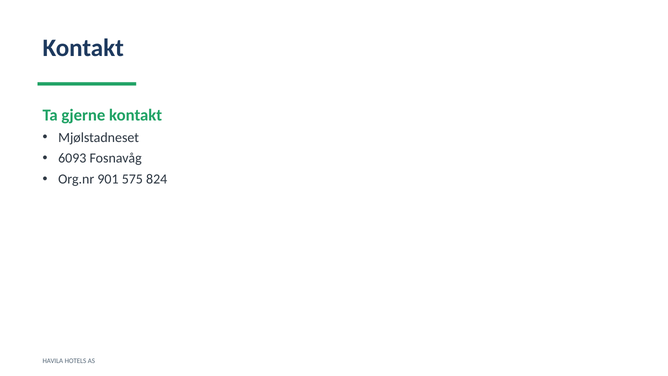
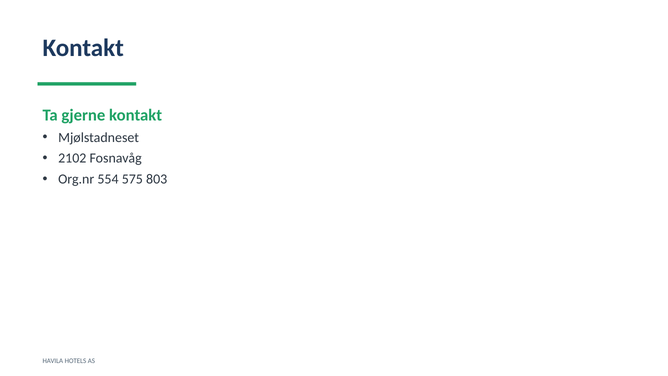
6093: 6093 -> 2102 (72, 158)
901: 901 -> 554 (108, 179)
824: 824 -> 803 (157, 179)
